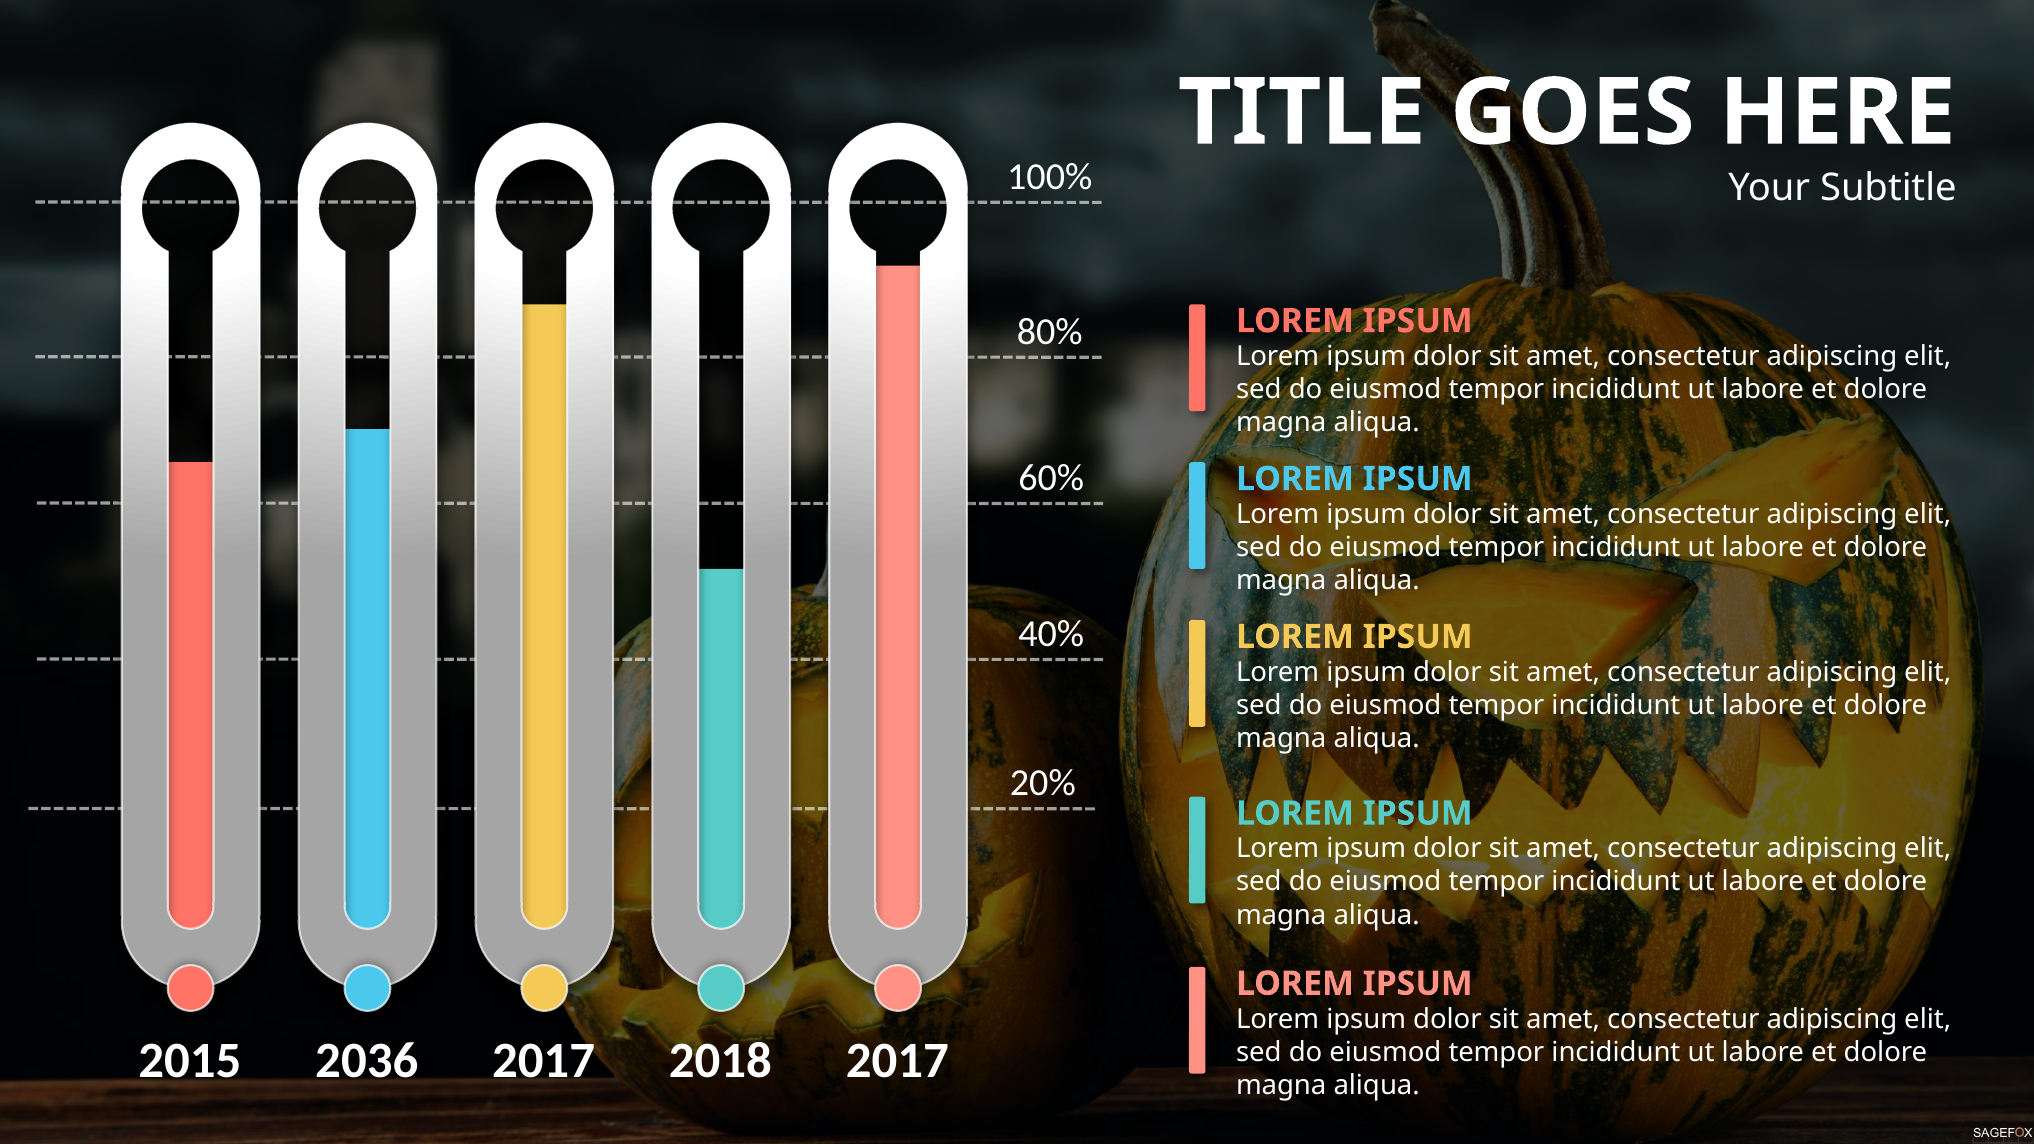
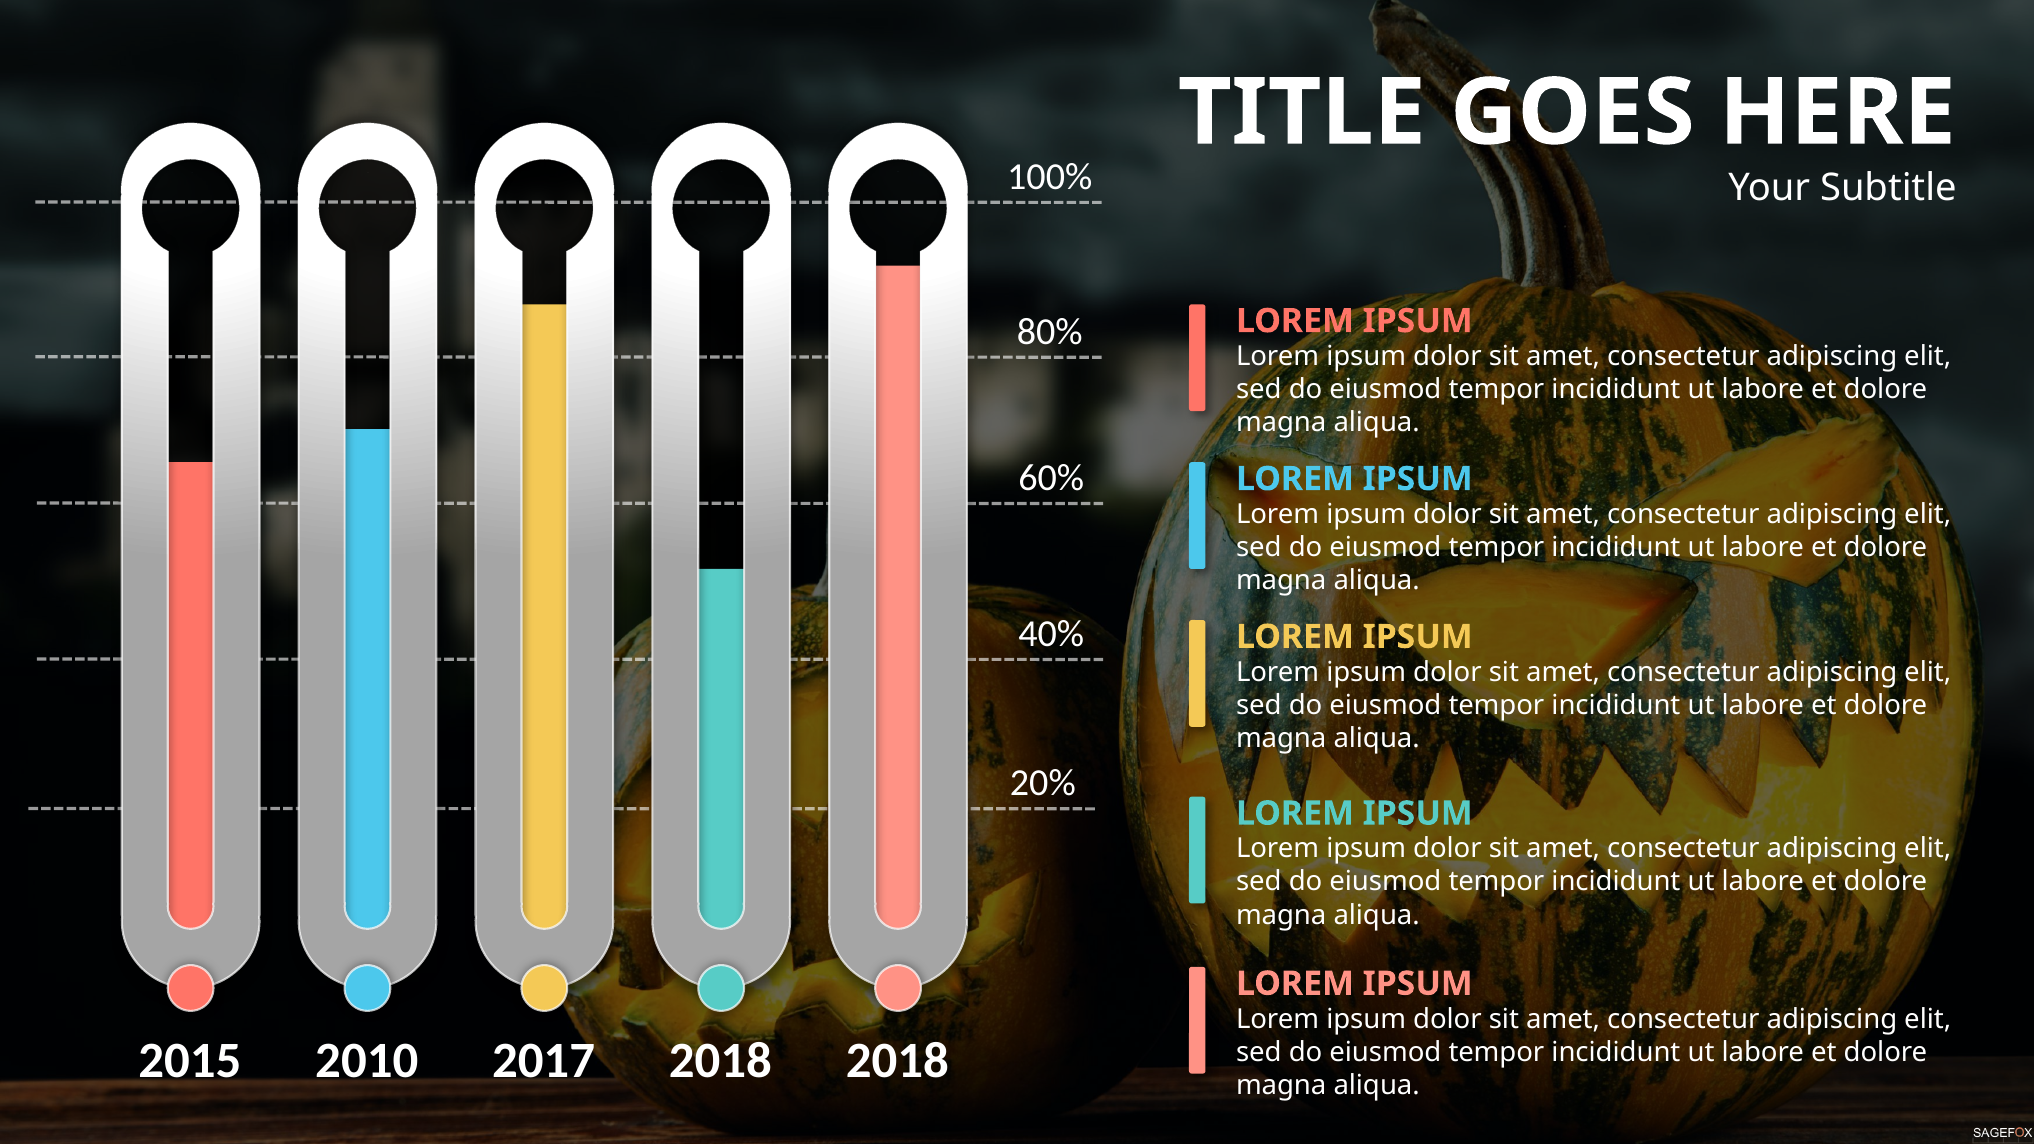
2036: 2036 -> 2010 (367, 1061)
2018 2017: 2017 -> 2018 (897, 1061)
